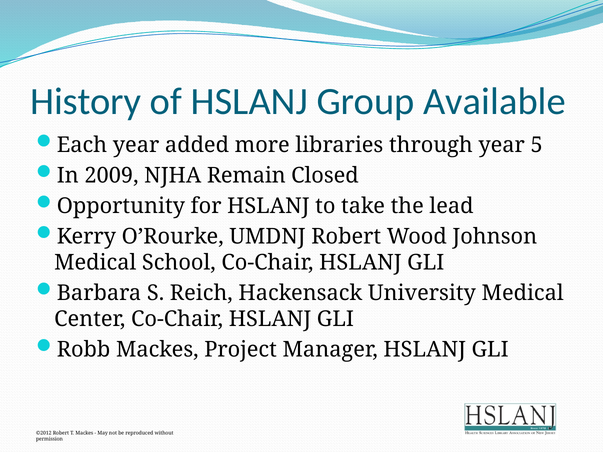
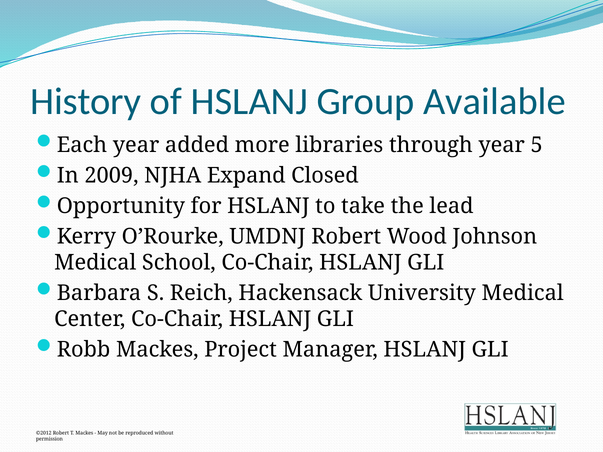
Remain: Remain -> Expand (246, 176)
